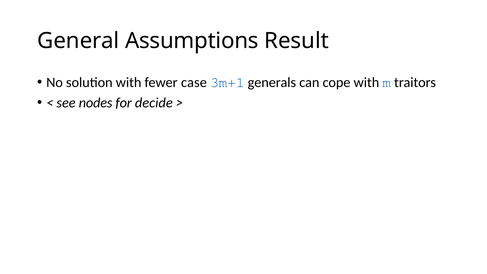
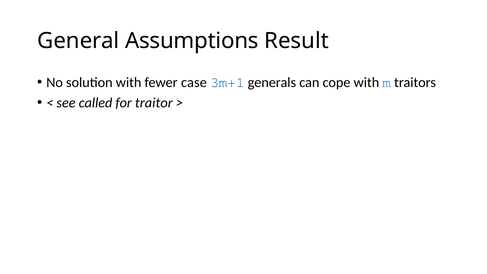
nodes: nodes -> called (96, 103)
decide: decide -> traitor (154, 103)
